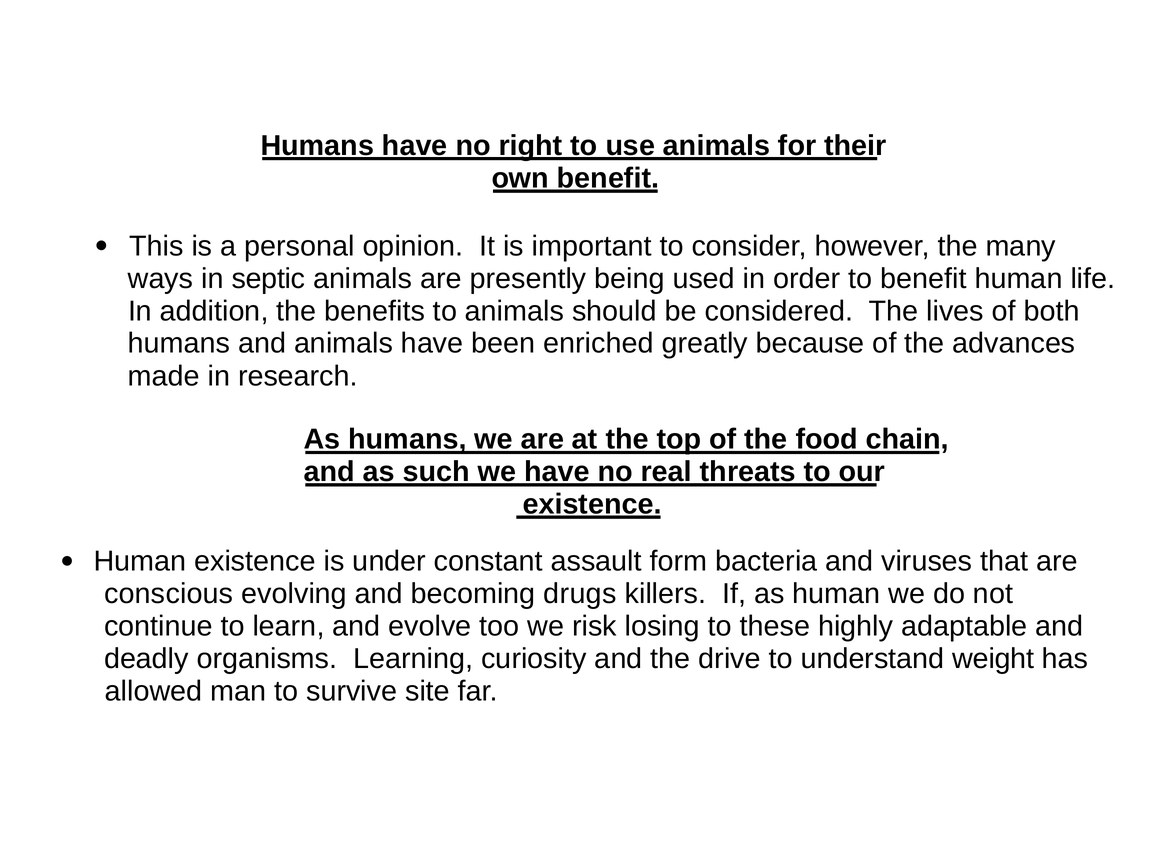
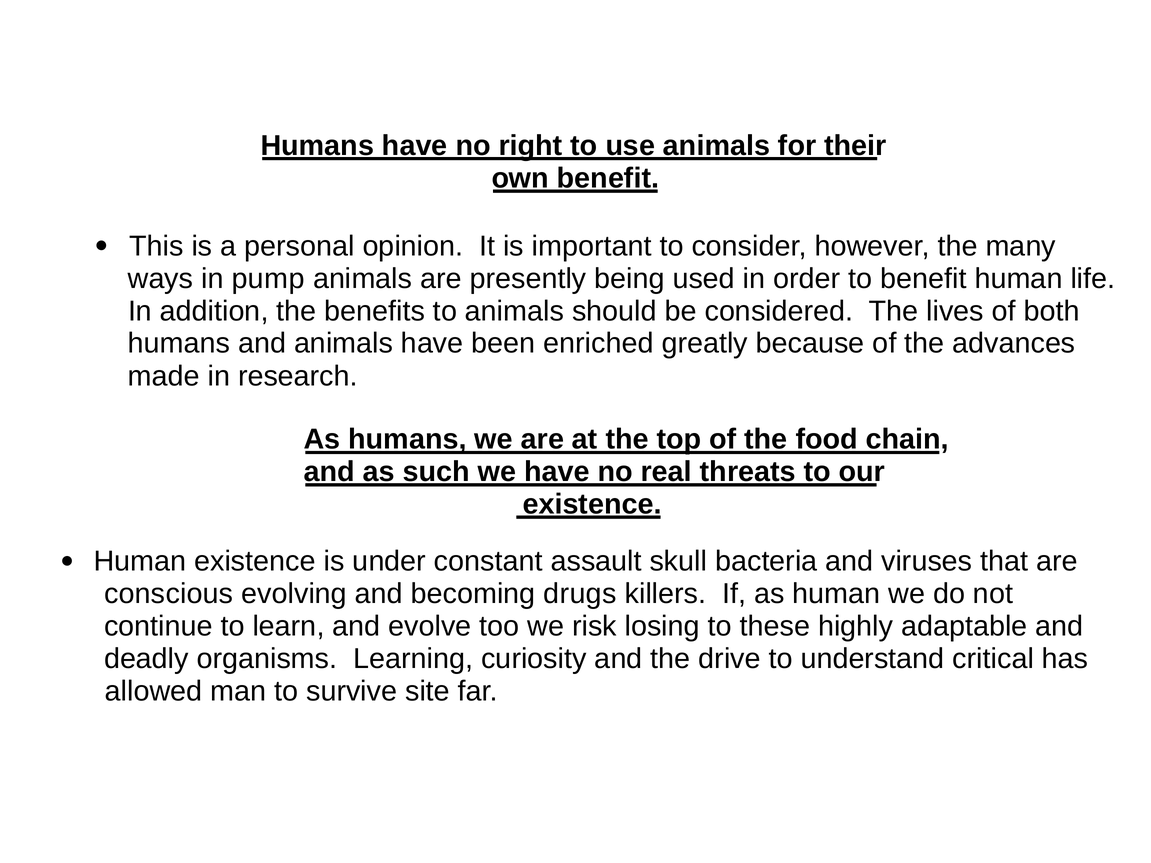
septic: septic -> pump (268, 279)
form: form -> skull (678, 562)
weight: weight -> critical (993, 659)
